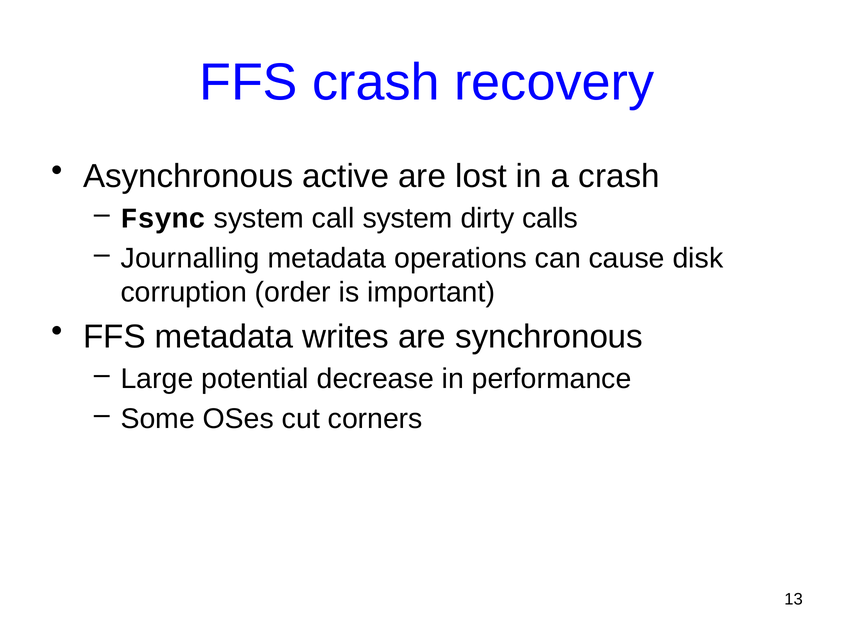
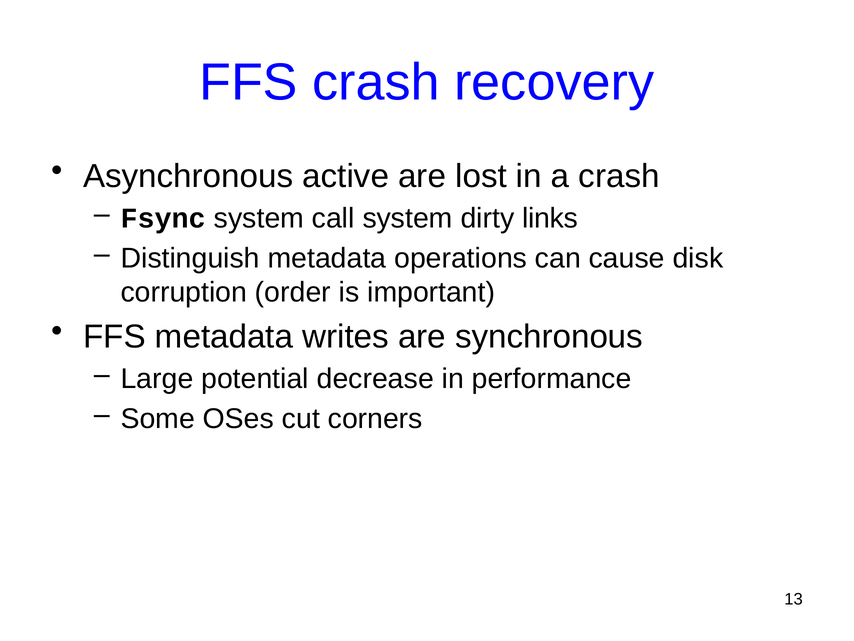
calls: calls -> links (550, 218)
Journalling: Journalling -> Distinguish (190, 258)
